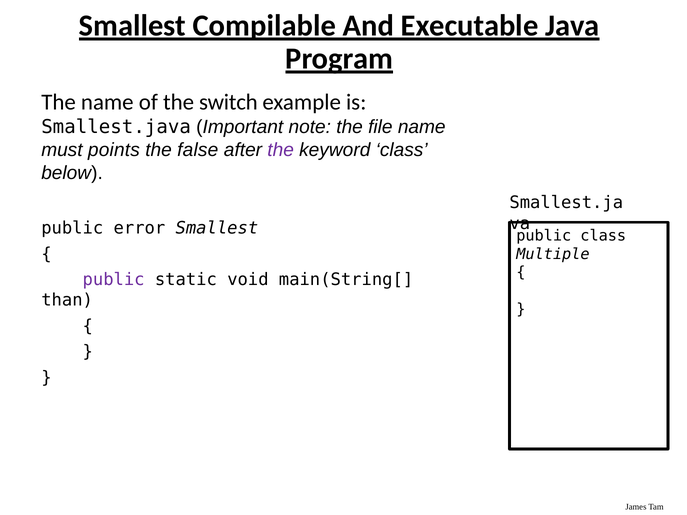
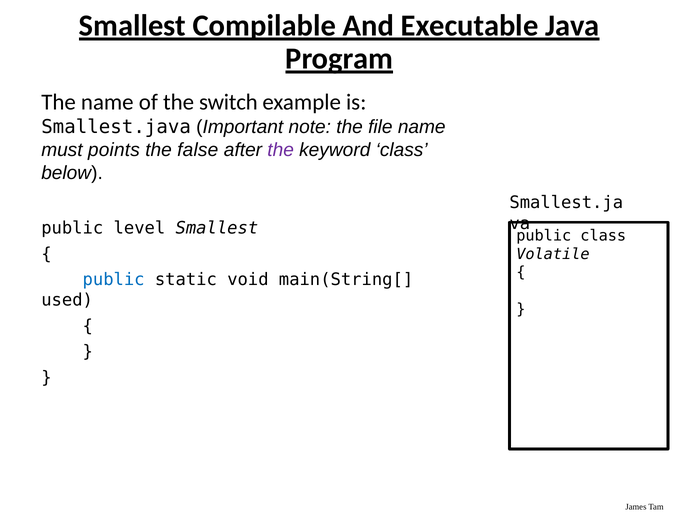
error: error -> level (139, 228)
Multiple: Multiple -> Volatile (553, 254)
public colour: purple -> blue (114, 280)
than: than -> used (67, 300)
